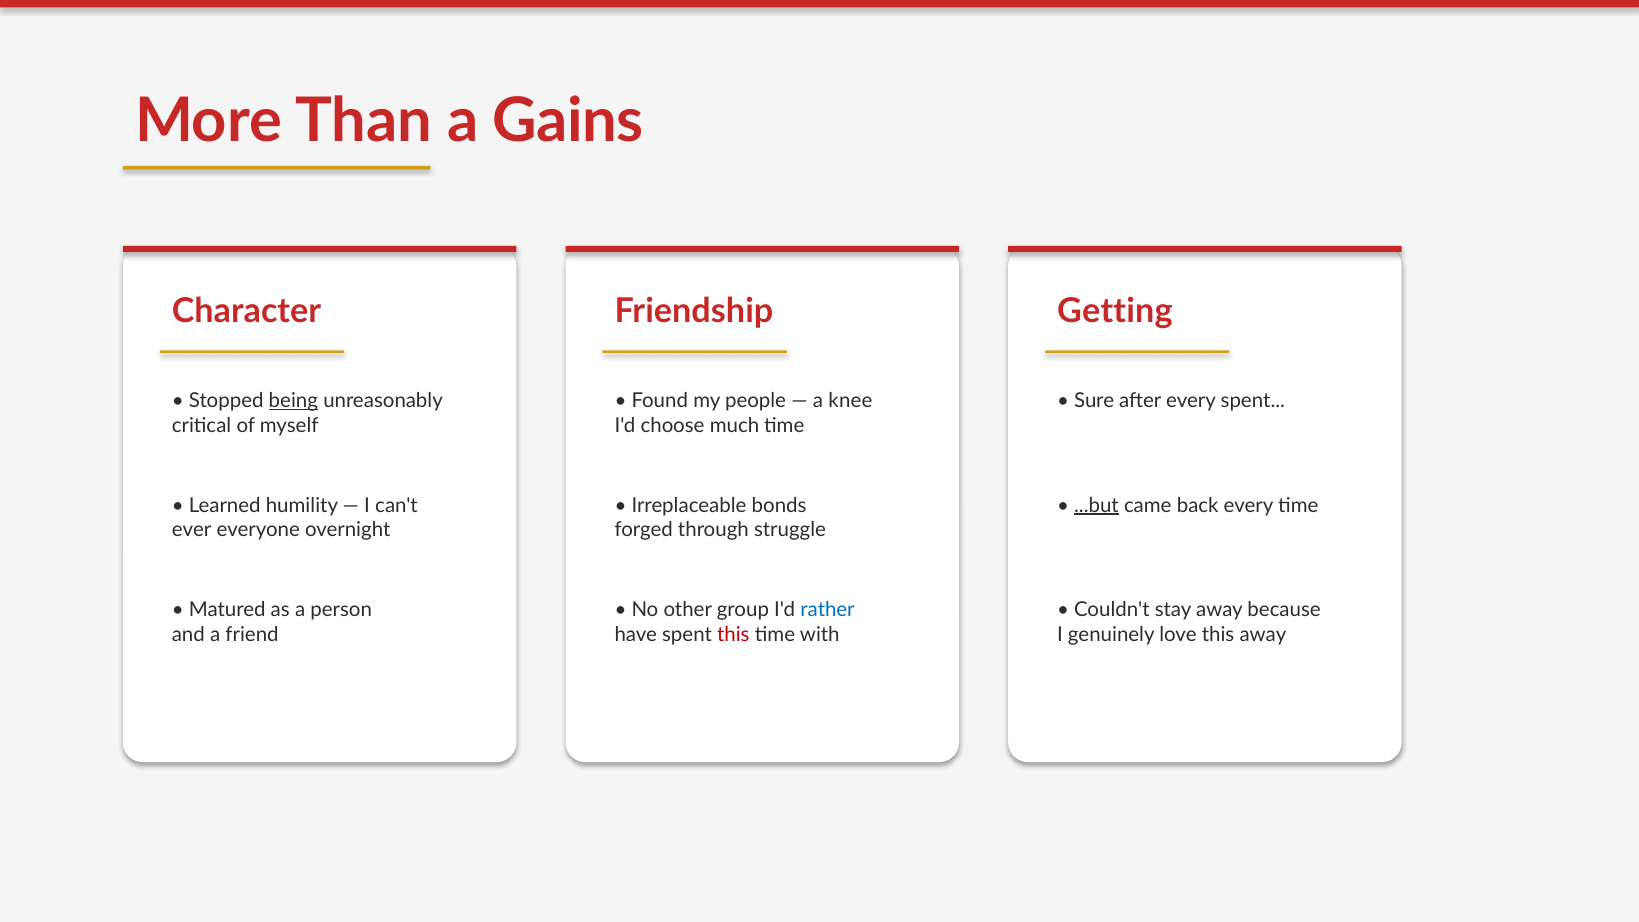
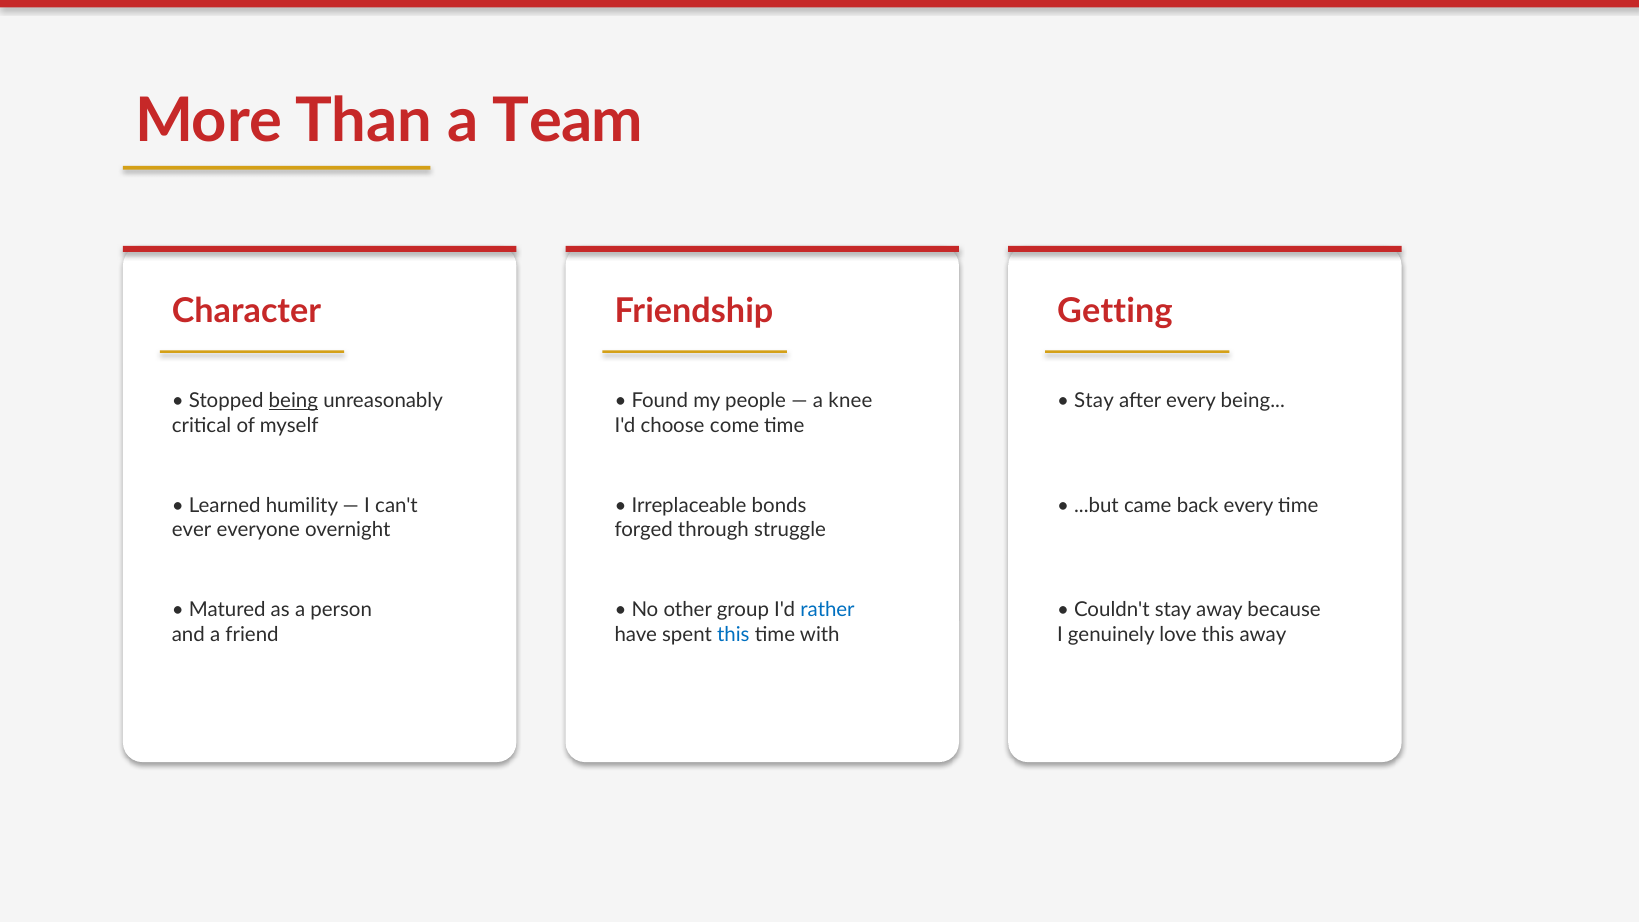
Gains: Gains -> Team (568, 121)
Sure: Sure -> Stay (1094, 401)
every spent: spent -> being (1253, 401)
much: much -> come (735, 425)
...but underline: present -> none (1096, 505)
this colour: red -> blue (733, 635)
